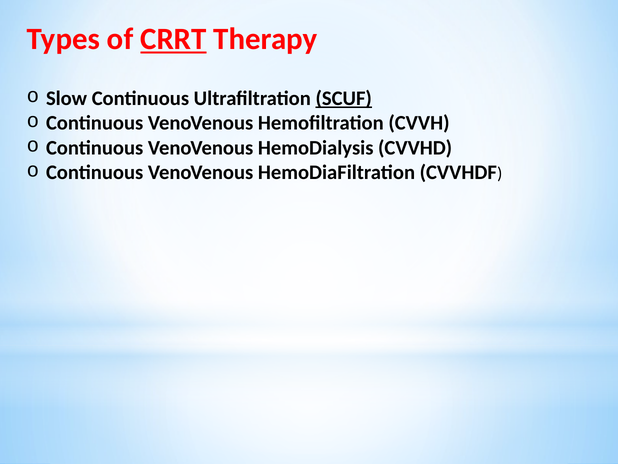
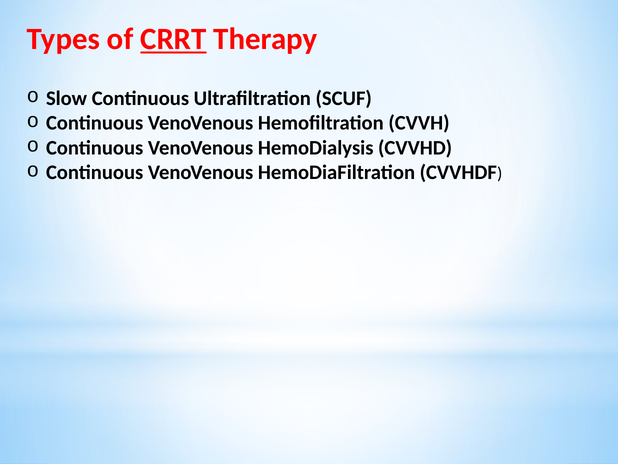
SCUF underline: present -> none (344, 98)
